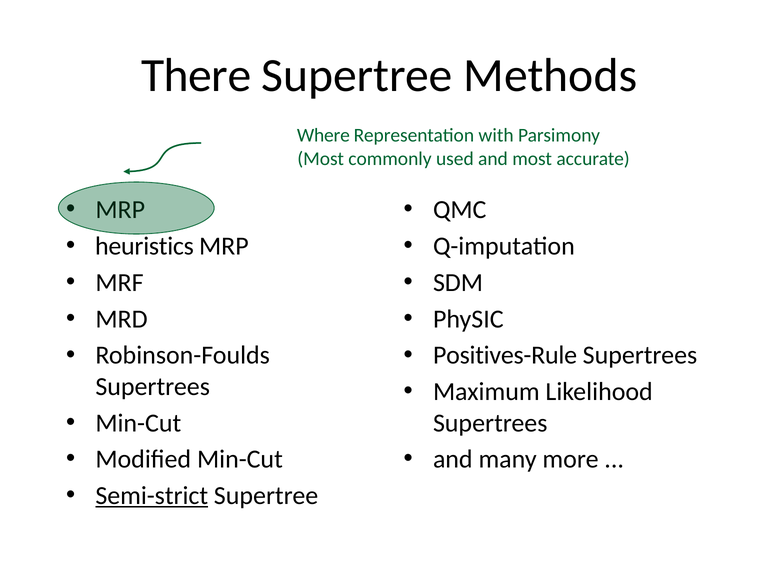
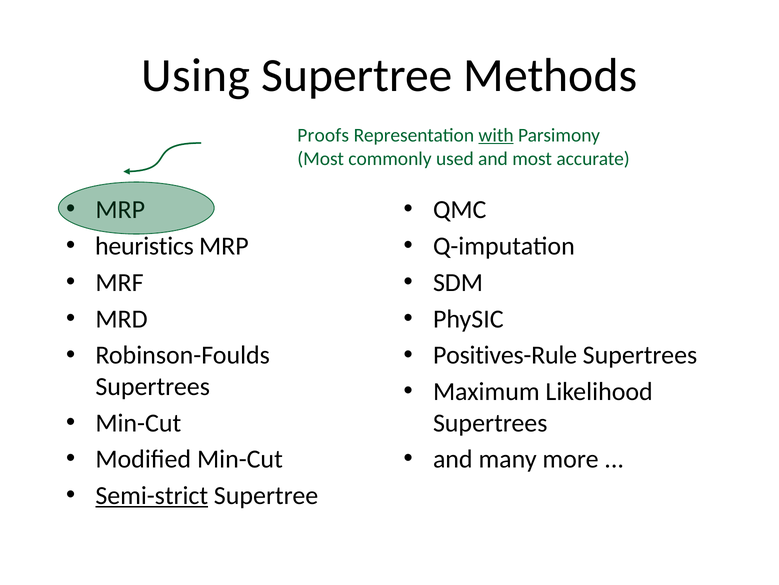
There: There -> Using (196, 75)
Where: Where -> Proofs (323, 135)
with underline: none -> present (496, 135)
